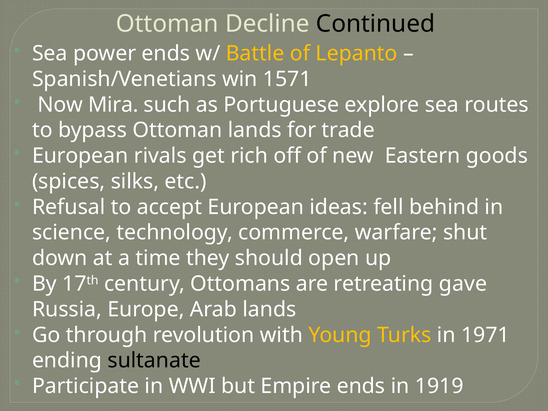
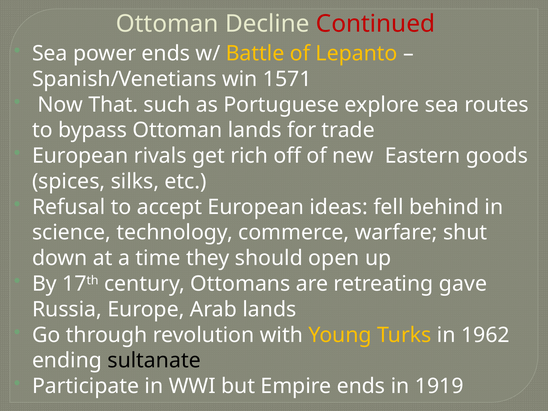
Continued colour: black -> red (376, 24)
Mira: Mira -> That (113, 105)
1971: 1971 -> 1962 (485, 335)
